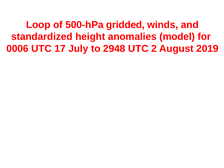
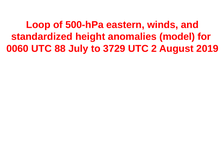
gridded: gridded -> eastern (125, 25)
0006: 0006 -> 0060 (17, 49)
17: 17 -> 88 (60, 49)
2948: 2948 -> 3729 (114, 49)
